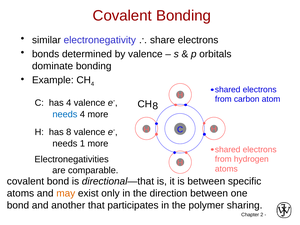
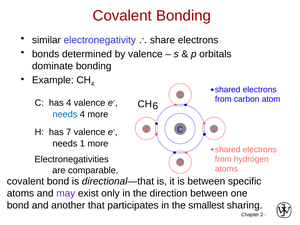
CH 8: 8 -> 6 (155, 106)
has 8: 8 -> 7 (69, 132)
may colour: orange -> purple (66, 193)
polymer: polymer -> smallest (206, 205)
